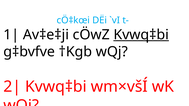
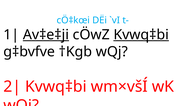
Av‡e‡ji underline: none -> present (46, 35)
